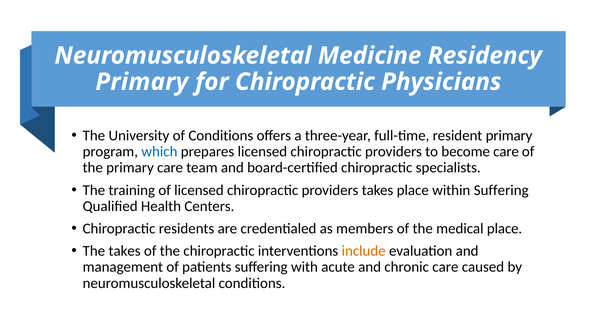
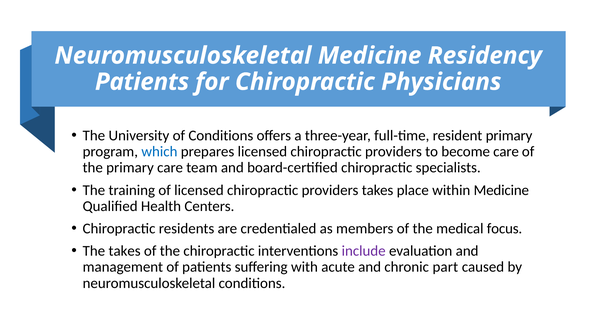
Primary: Primary -> Patients (142, 82)
within Suffering: Suffering -> Medicine (501, 190)
medical place: place -> focus (505, 228)
include colour: orange -> purple (364, 251)
chronic care: care -> part (445, 267)
